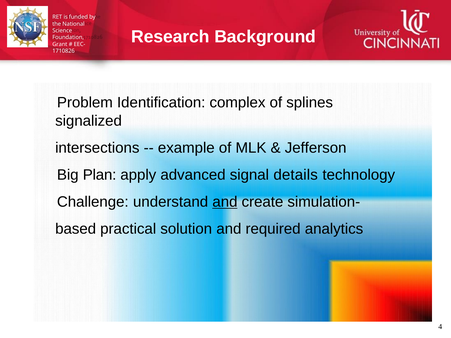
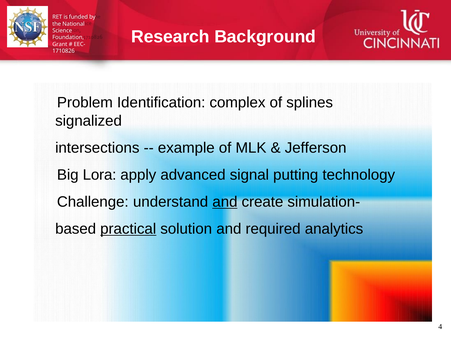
Plan: Plan -> Lora (100, 175)
details: details -> putting (296, 175)
practical underline: none -> present (128, 229)
